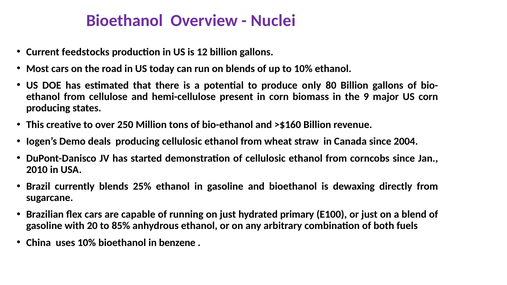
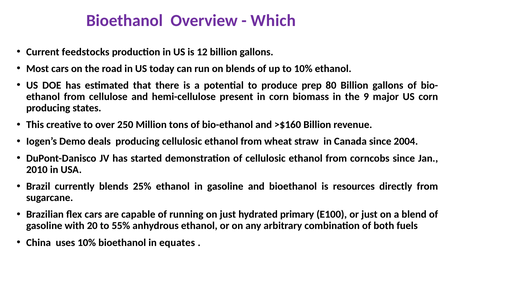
Nuclei: Nuclei -> Which (273, 20)
only: only -> prep (312, 85)
dewaxing: dewaxing -> resources (354, 186)
85%: 85% -> 55% (121, 226)
benzene: benzene -> equates (177, 243)
